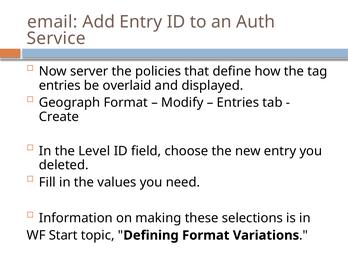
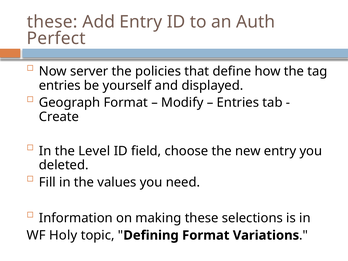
email: email -> these (52, 22)
Service: Service -> Perfect (56, 38)
overlaid: overlaid -> yourself (127, 85)
Start: Start -> Holy (63, 235)
